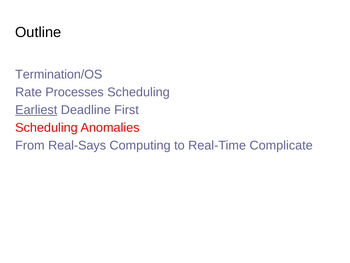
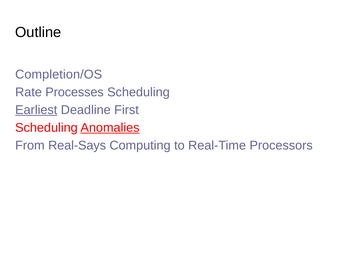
Termination/OS: Termination/OS -> Completion/OS (59, 74)
Anomalies underline: none -> present (110, 127)
Complicate: Complicate -> Processors (281, 145)
